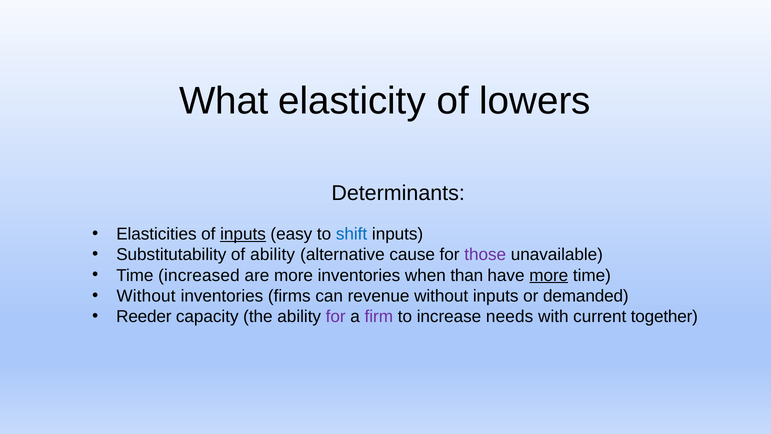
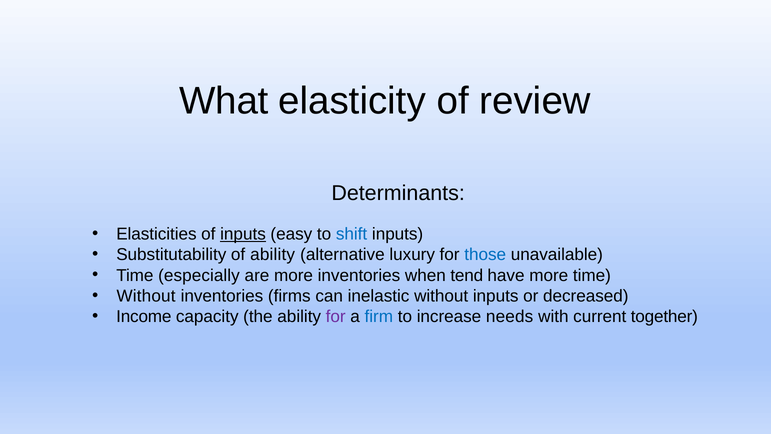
lowers: lowers -> review (535, 101)
cause: cause -> luxury (412, 255)
those colour: purple -> blue (485, 255)
increased: increased -> especially (199, 275)
than: than -> tend (467, 275)
more underline: present -> none (549, 275)
revenue: revenue -> inelastic (379, 296)
demanded: demanded -> decreased (586, 296)
Reeder: Reeder -> Income (144, 316)
firm colour: purple -> blue (379, 316)
